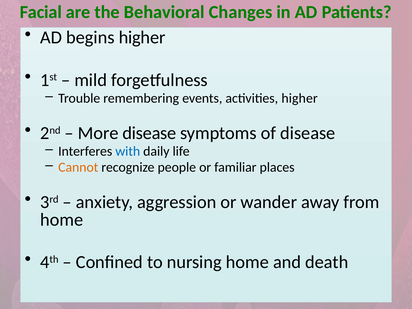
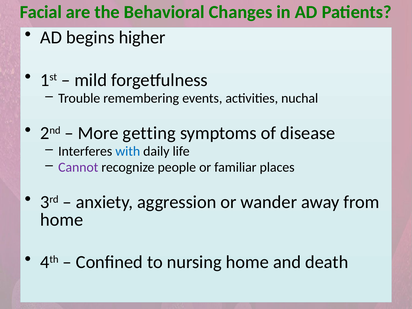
activities higher: higher -> nuchal (300, 98)
More disease: disease -> getting (149, 133)
Cannot colour: orange -> purple (78, 167)
